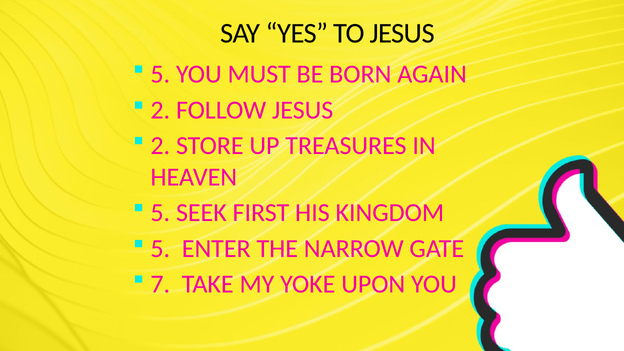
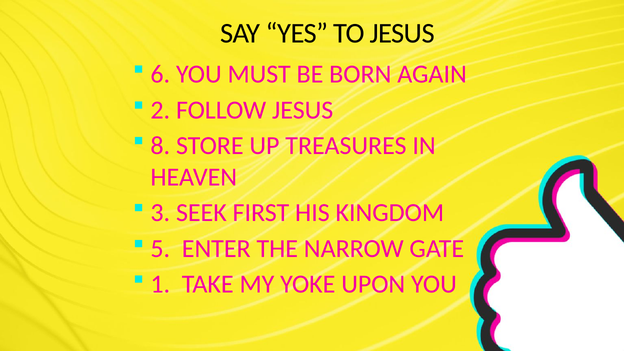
5: 5 -> 6 (160, 74)
2: 2 -> 8 (160, 146)
5: 5 -> 3 (160, 213)
7: 7 -> 1 (160, 284)
